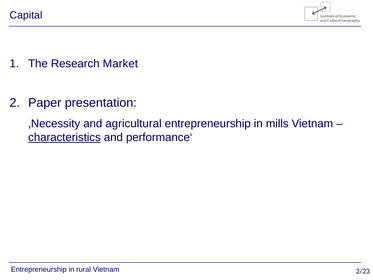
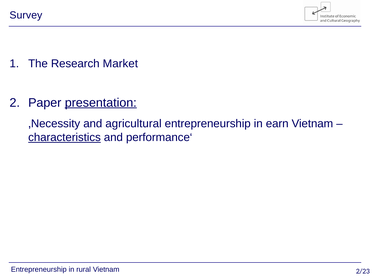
Capital: Capital -> Survey (26, 15)
presentation underline: none -> present (101, 103)
mills: mills -> earn (277, 123)
